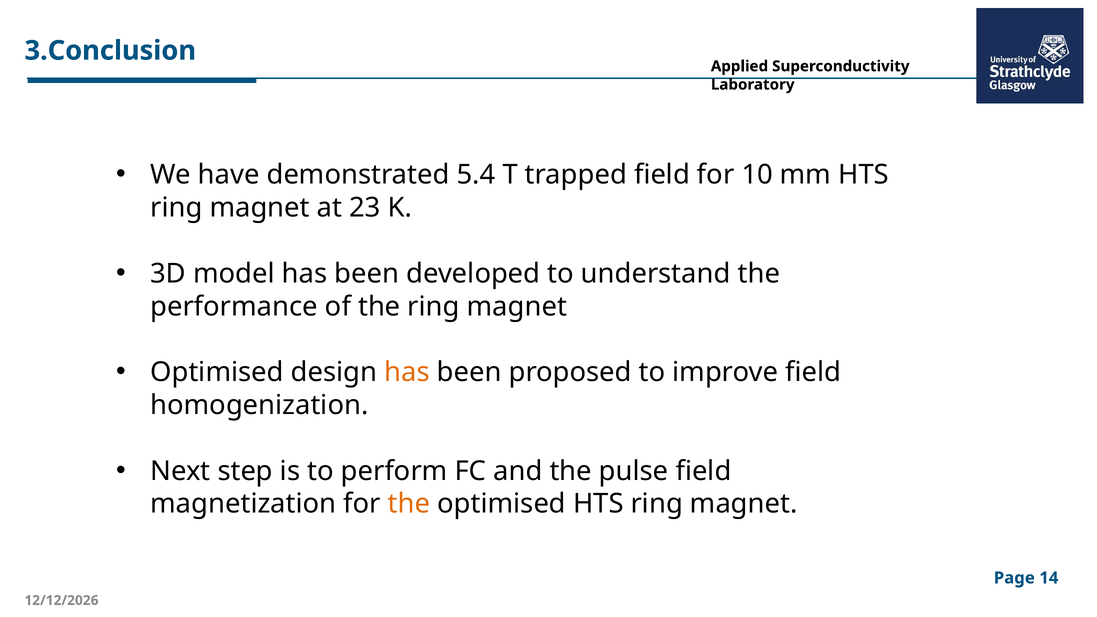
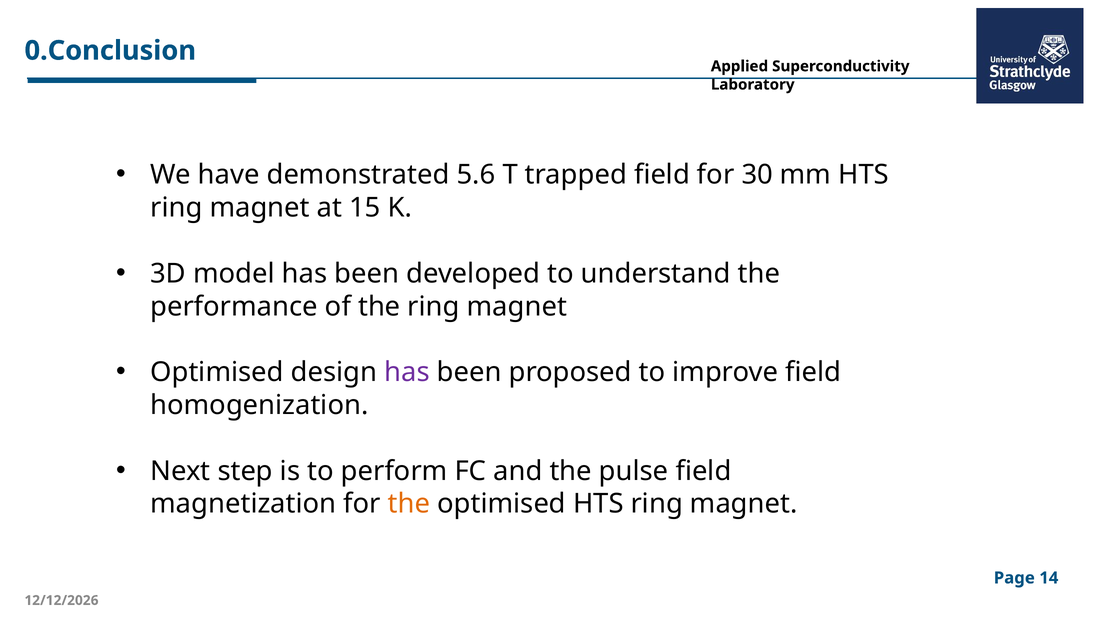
3.Conclusion: 3.Conclusion -> 0.Conclusion (110, 51)
5.4: 5.4 -> 5.6 (476, 175)
10: 10 -> 30 (757, 175)
23: 23 -> 15 (365, 208)
has colour: orange -> purple (407, 372)
